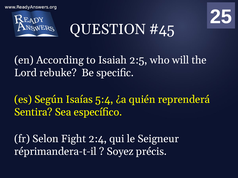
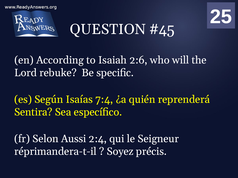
2:5: 2:5 -> 2:6 (138, 60)
5:4: 5:4 -> 7:4 (104, 100)
Fight: Fight -> Aussi (74, 139)
